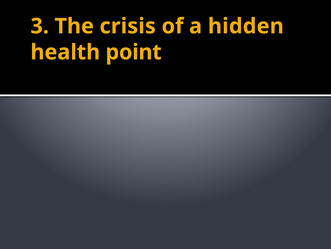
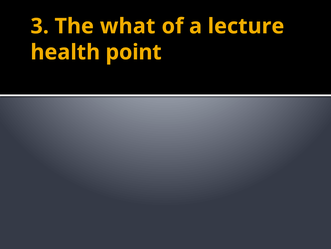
crisis: crisis -> what (128, 26)
hidden: hidden -> lecture (246, 26)
